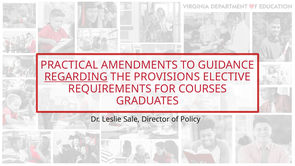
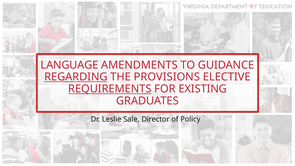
PRACTICAL: PRACTICAL -> LANGUAGE (69, 65)
REQUIREMENTS underline: none -> present (110, 89)
COURSES: COURSES -> EXISTING (203, 89)
